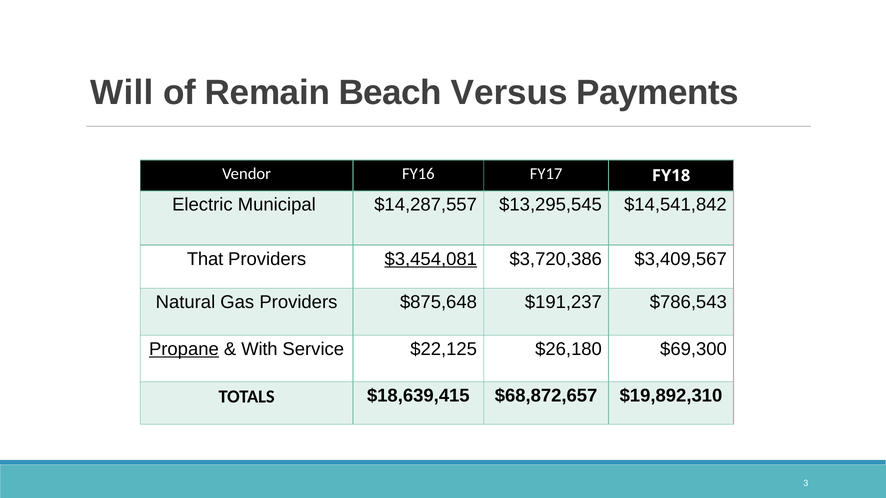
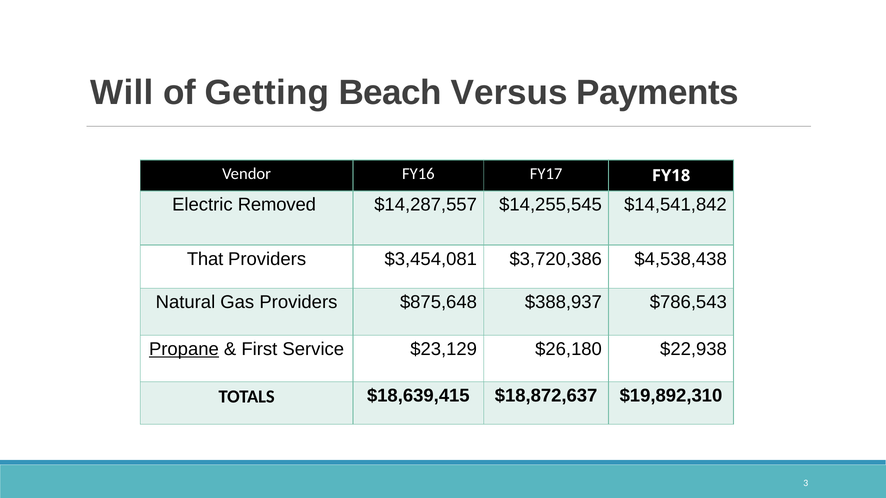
Remain: Remain -> Getting (267, 93)
Municipal: Municipal -> Removed (277, 205)
$13,295,545: $13,295,545 -> $14,255,545 (551, 205)
$3,454,081 underline: present -> none (431, 259)
$3,409,567: $3,409,567 -> $4,538,438 (681, 259)
$191,237: $191,237 -> $388,937 (563, 302)
With: With -> First (259, 350)
$22,125: $22,125 -> $23,129 (444, 350)
$69,300: $69,300 -> $22,938 (693, 350)
$68,872,657: $68,872,657 -> $18,872,637 (546, 396)
